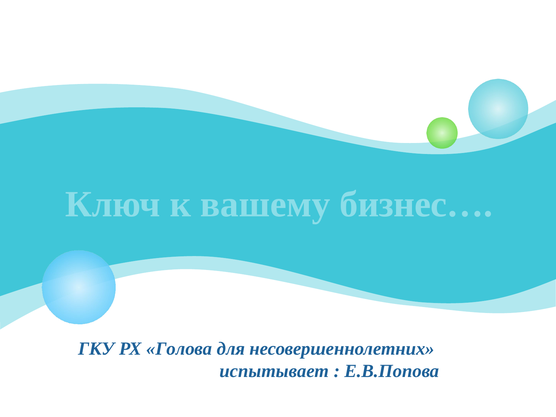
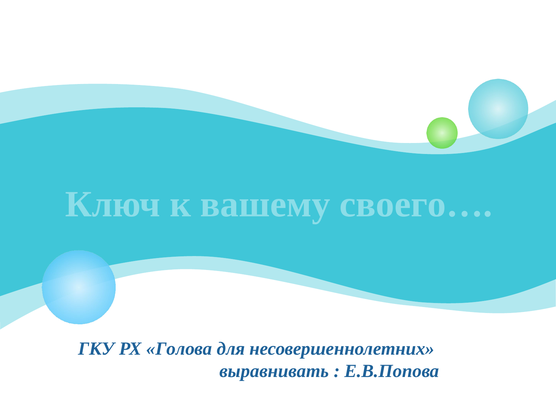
бизнес…: бизнес… -> своего… (416, 204)
испытывает: испытывает -> выравнивать (274, 371)
